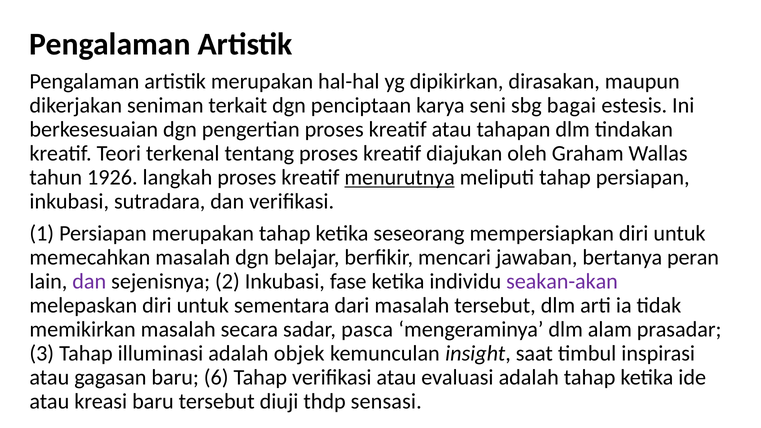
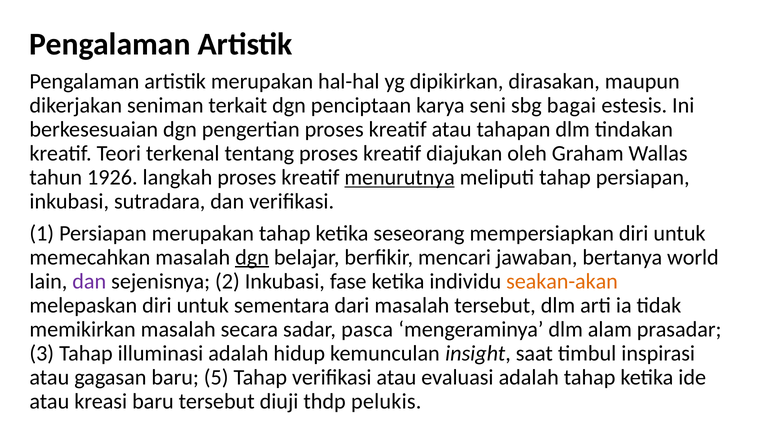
dgn underline: none -> present (252, 257)
peran: peran -> world (693, 257)
seakan-akan colour: purple -> orange (562, 281)
objek: objek -> hidup (299, 353)
6: 6 -> 5 (216, 377)
sensasi: sensasi -> pelukis (386, 401)
